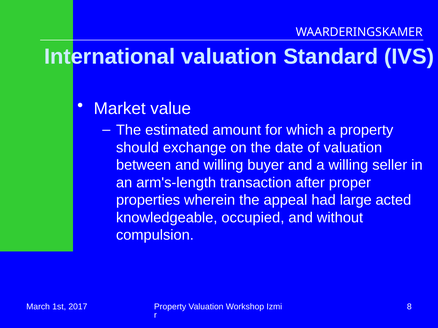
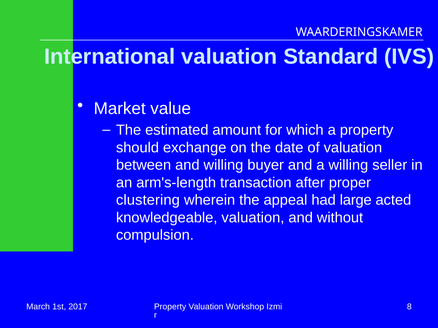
properties: properties -> clustering (148, 200)
knowledgeable occupied: occupied -> valuation (253, 218)
